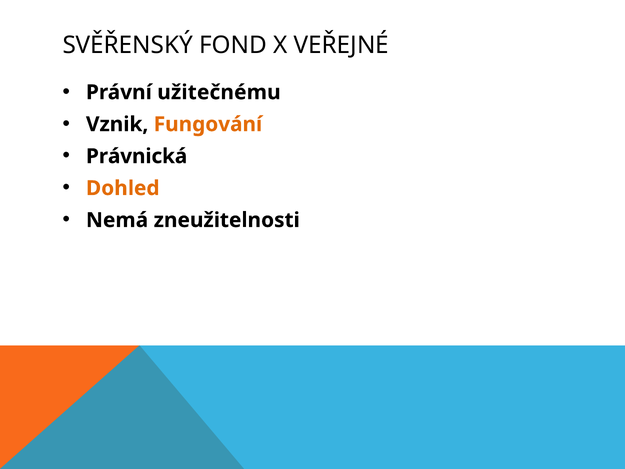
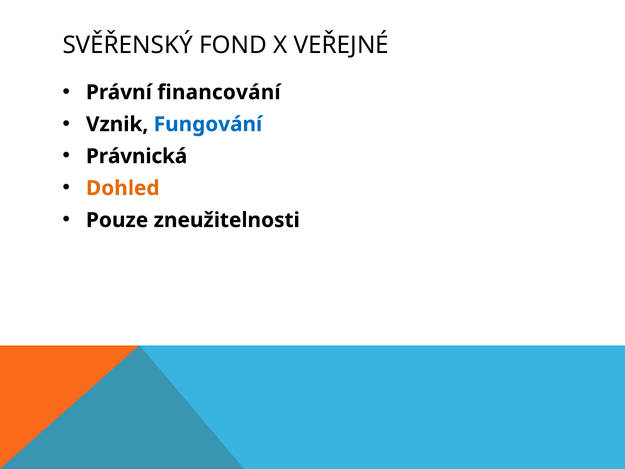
užitečnému: užitečnému -> financování (219, 92)
Fungování colour: orange -> blue (208, 124)
Nemá: Nemá -> Pouze (117, 220)
